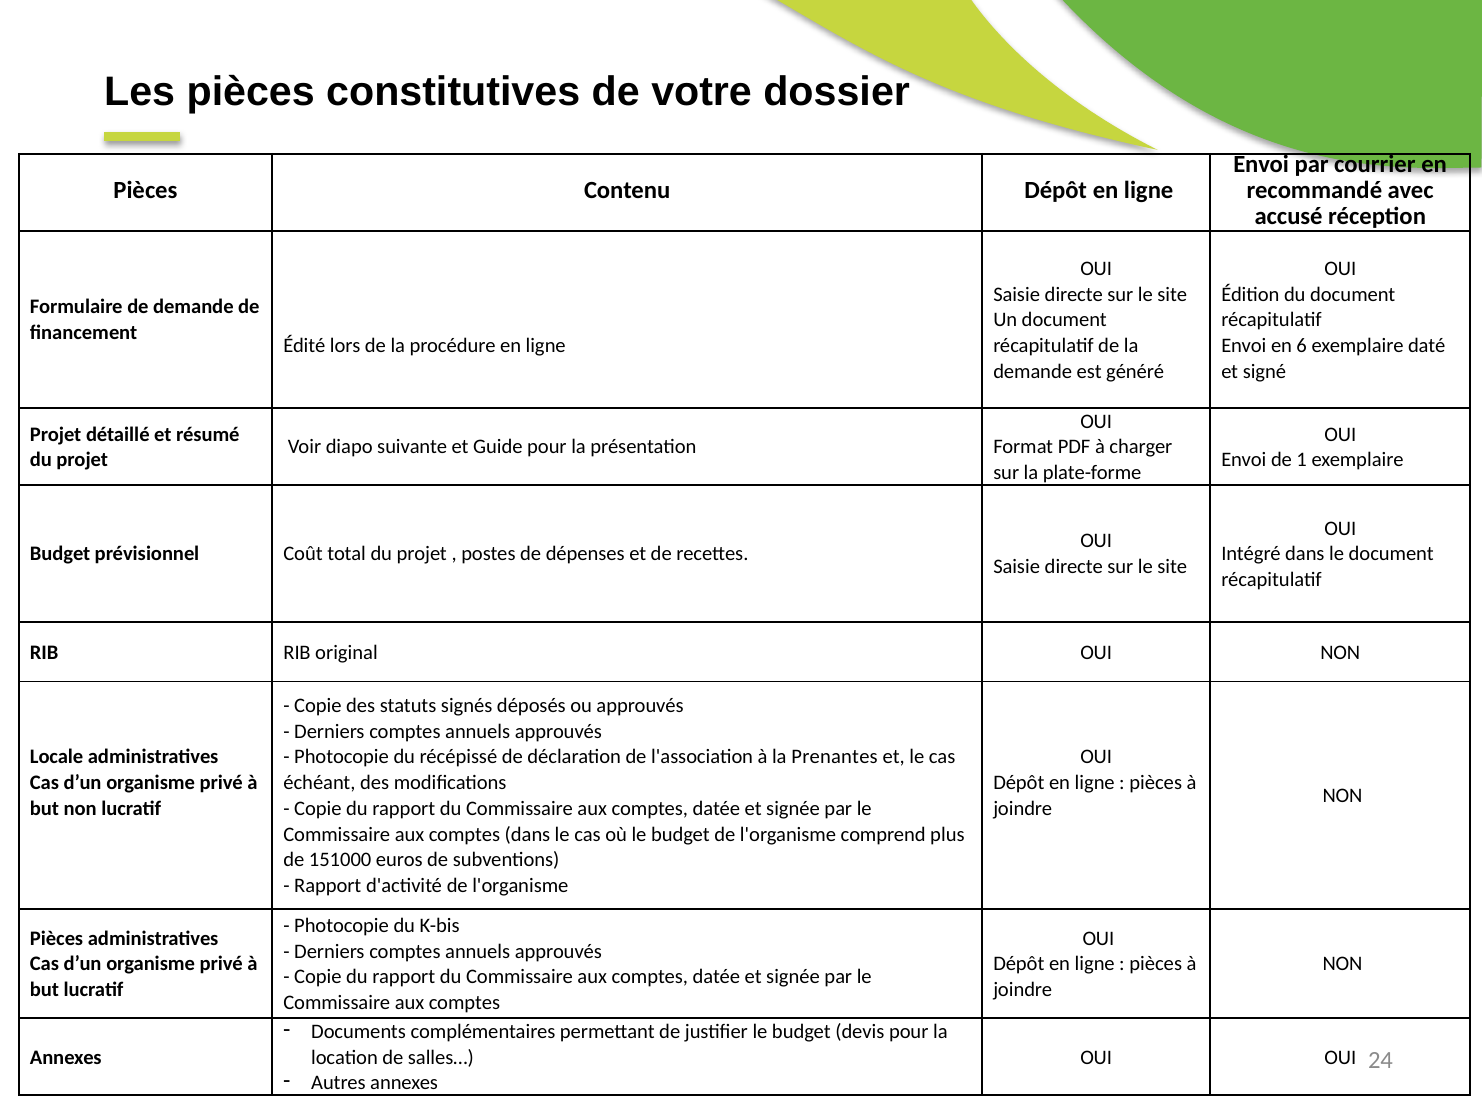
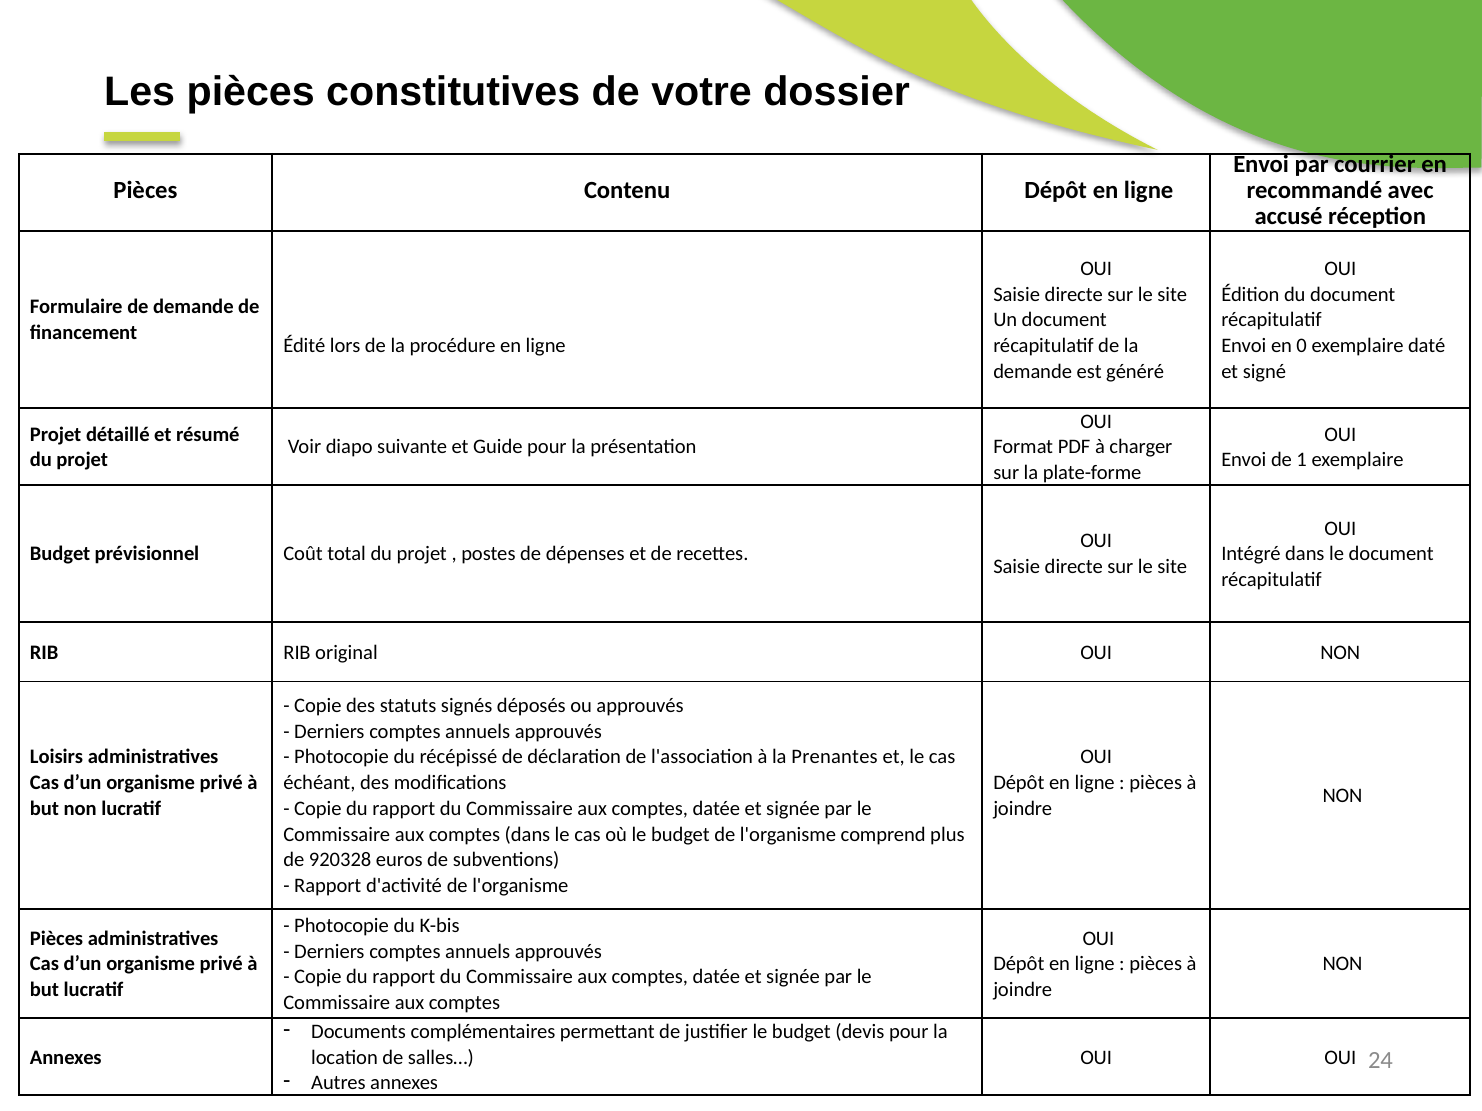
6: 6 -> 0 (1302, 346)
Locale: Locale -> Loisirs (57, 757)
151000: 151000 -> 920328 (340, 860)
